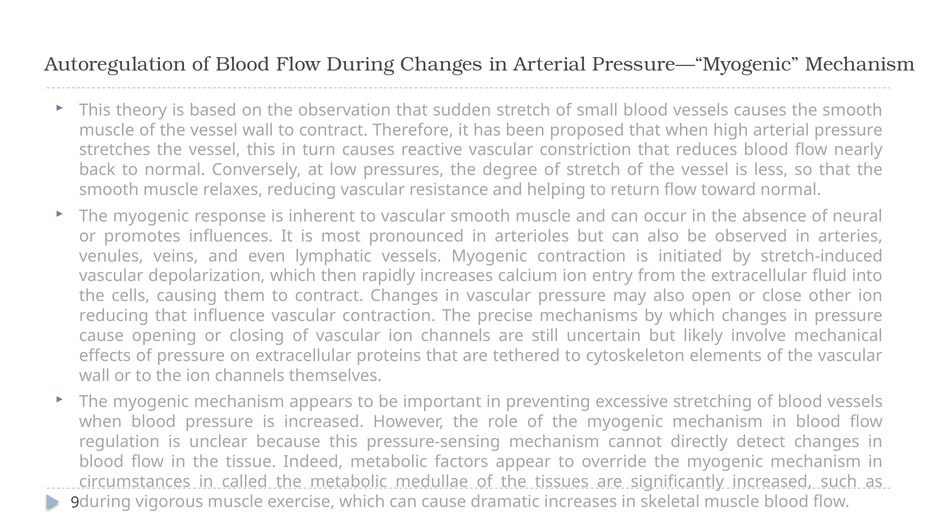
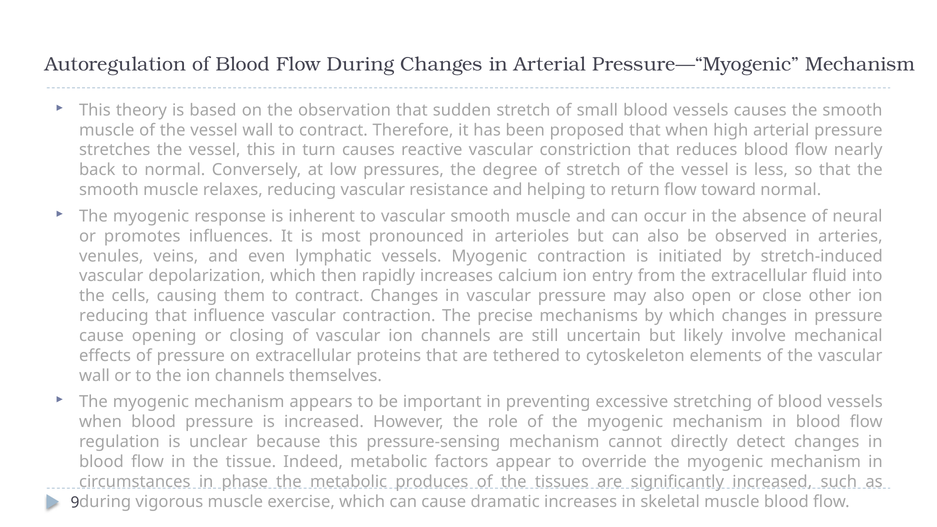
called: called -> phase (245, 482)
medullae: medullae -> produces (432, 482)
